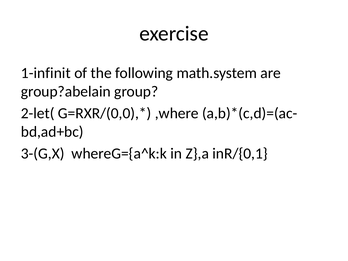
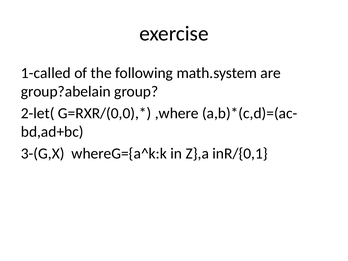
1-infinit: 1-infinit -> 1-called (46, 73)
